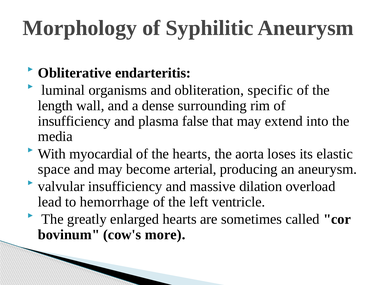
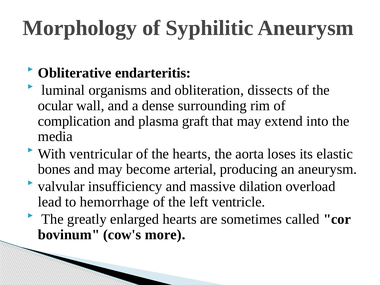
specific: specific -> dissects (270, 90)
length: length -> ocular (55, 106)
insufficiency: insufficiency -> complication (74, 121)
false: false -> graft (195, 121)
myocardial: myocardial -> ventricular (101, 154)
space: space -> bones (54, 169)
